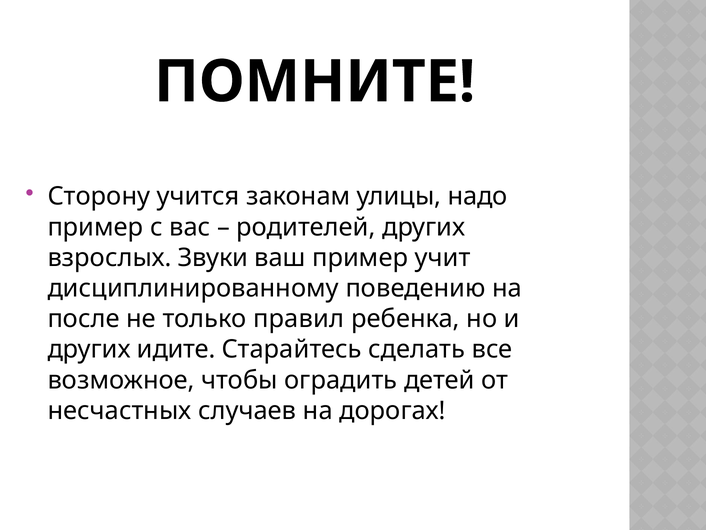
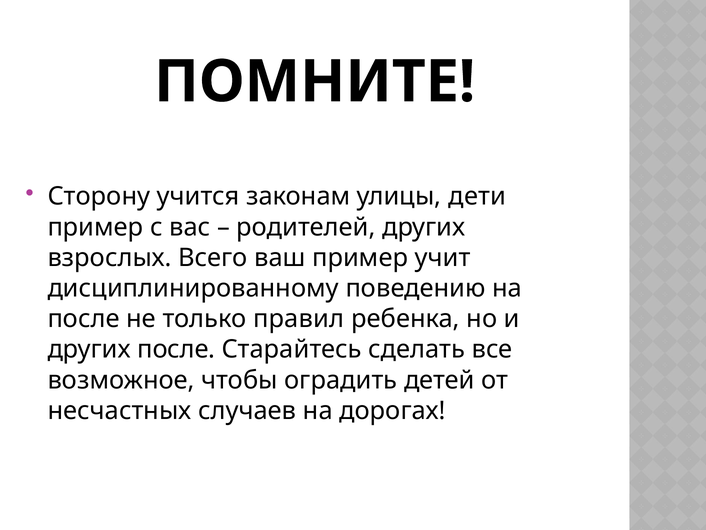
надо: надо -> дети (477, 196)
Звуки: Звуки -> Всего (213, 258)
других идите: идите -> после (176, 349)
